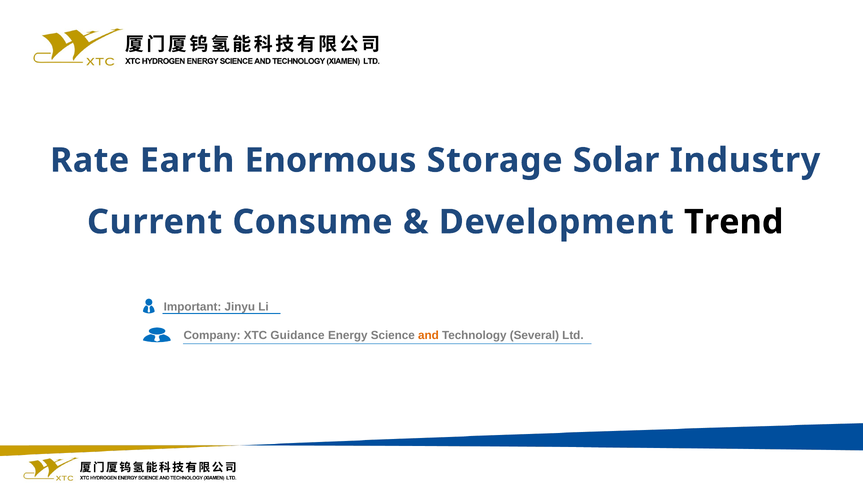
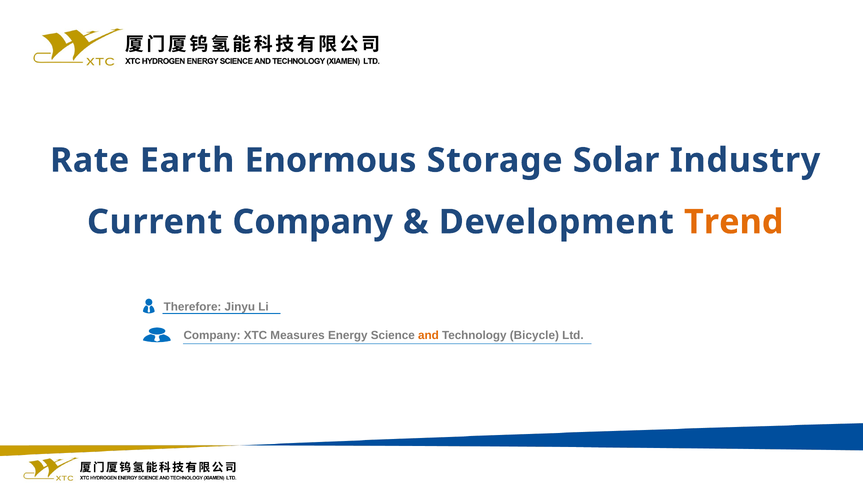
Current Consume: Consume -> Company (313, 222)
Trend colour: black -> orange (734, 222)
Important: Important -> Therefore (193, 306)
Guidance: Guidance -> Measures (298, 335)
Several: Several -> Bicycle (534, 335)
